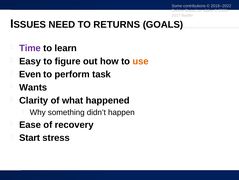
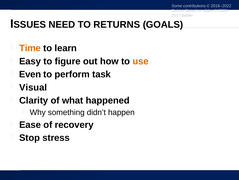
Time colour: purple -> orange (30, 48)
Wants: Wants -> Visual (33, 87)
Start: Start -> Stop (30, 137)
